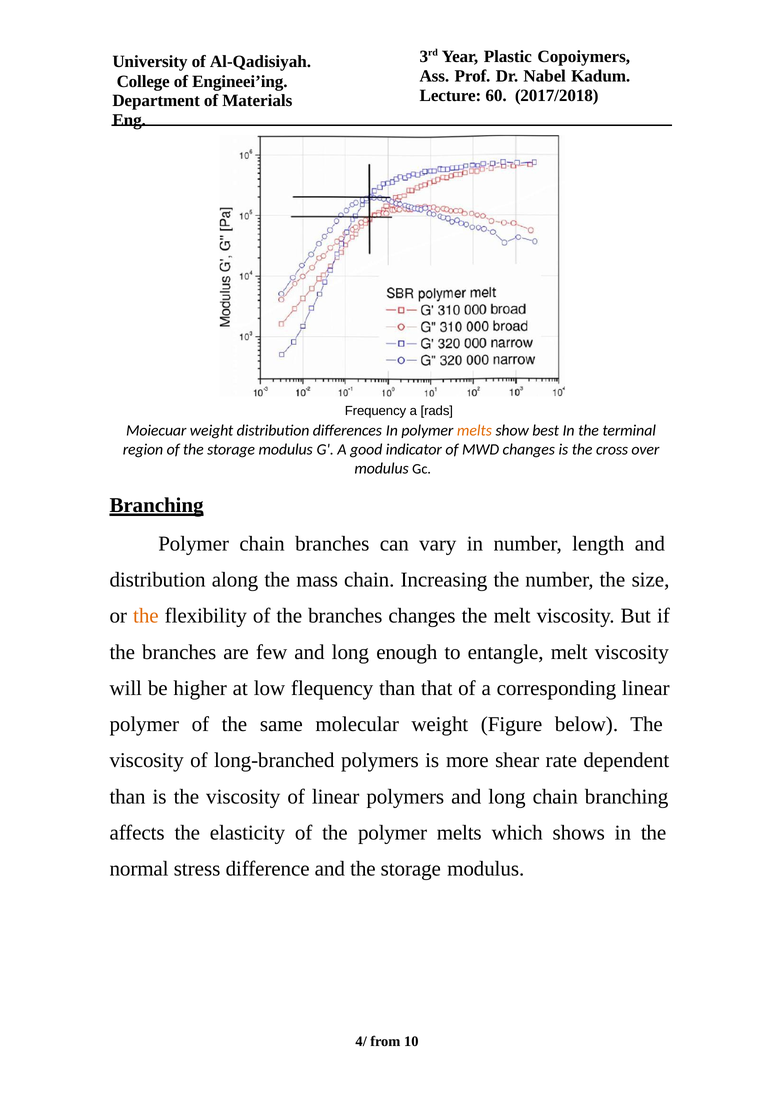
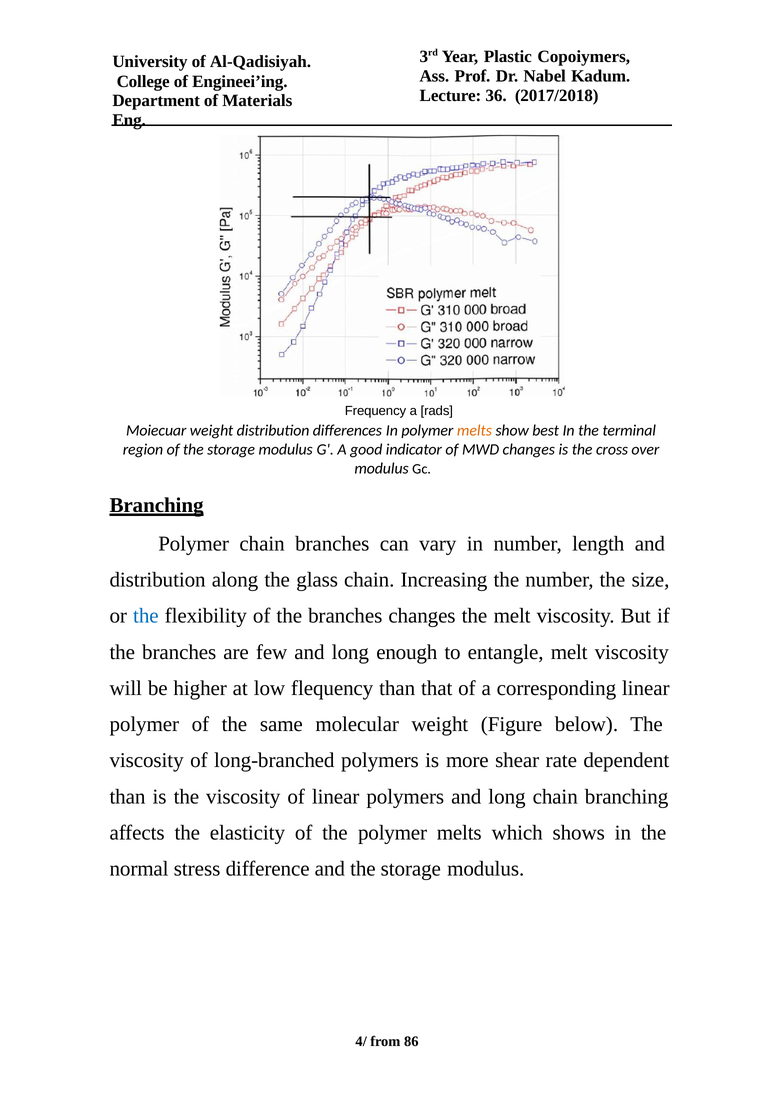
60: 60 -> 36 (496, 96)
mass: mass -> glass (317, 580)
the colour: orange -> blue (146, 616)
10: 10 -> 86 (411, 1042)
